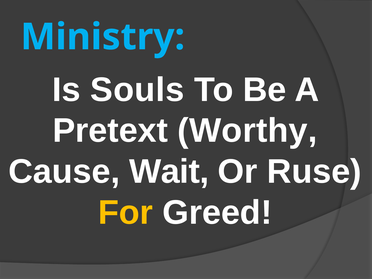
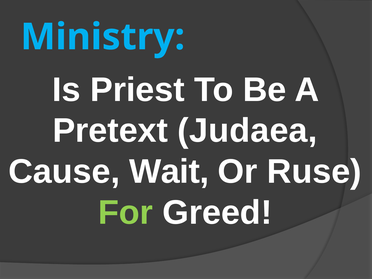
Souls: Souls -> Priest (137, 90)
Worthy: Worthy -> Judaea (247, 131)
For colour: yellow -> light green (125, 213)
